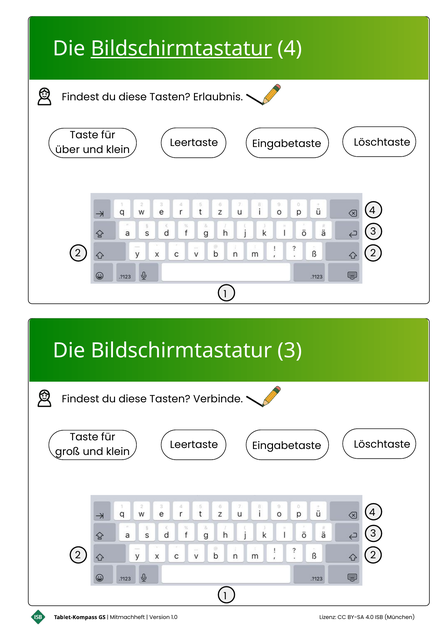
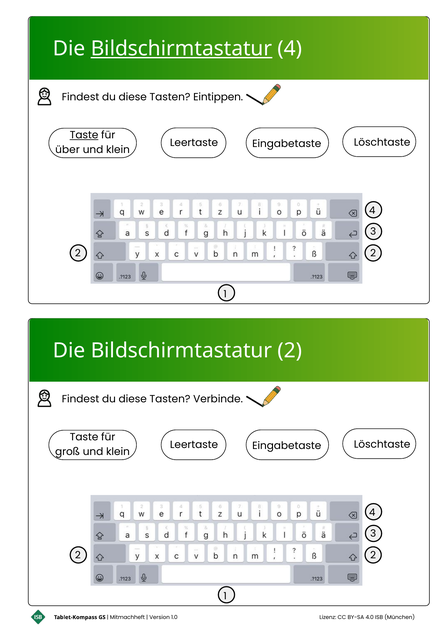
Erlaubnis: Erlaubnis -> Eintippen (218, 97)
Taste underline: none -> present (84, 135)
Bildschirmtastatur 3: 3 -> 2 (290, 351)
